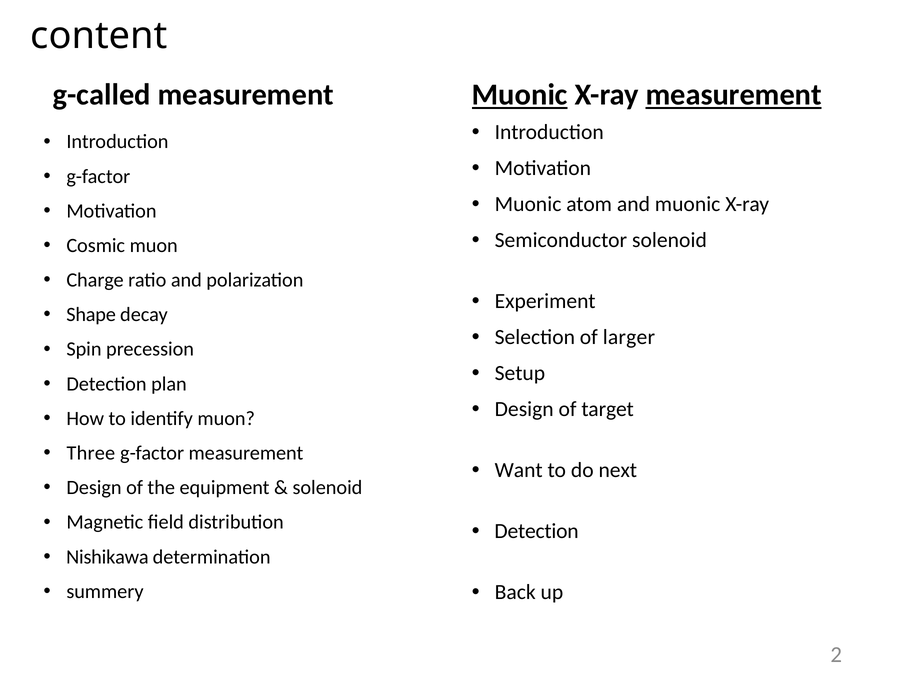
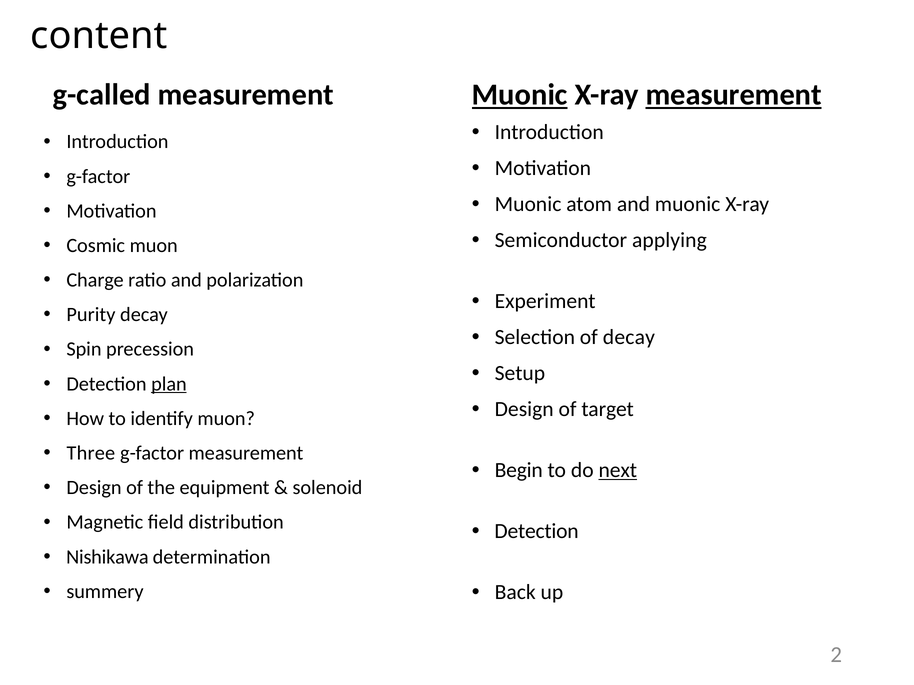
Semiconductor solenoid: solenoid -> applying (669, 240)
Shape: Shape -> Purity (91, 315)
of larger: larger -> decay (629, 337)
plan underline: none -> present (169, 384)
Want: Want -> Begin (519, 471)
next underline: none -> present (618, 471)
